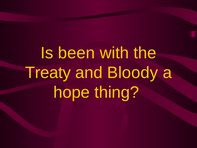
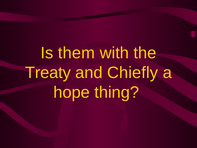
been: been -> them (76, 53)
Bloody: Bloody -> Chiefly (133, 73)
